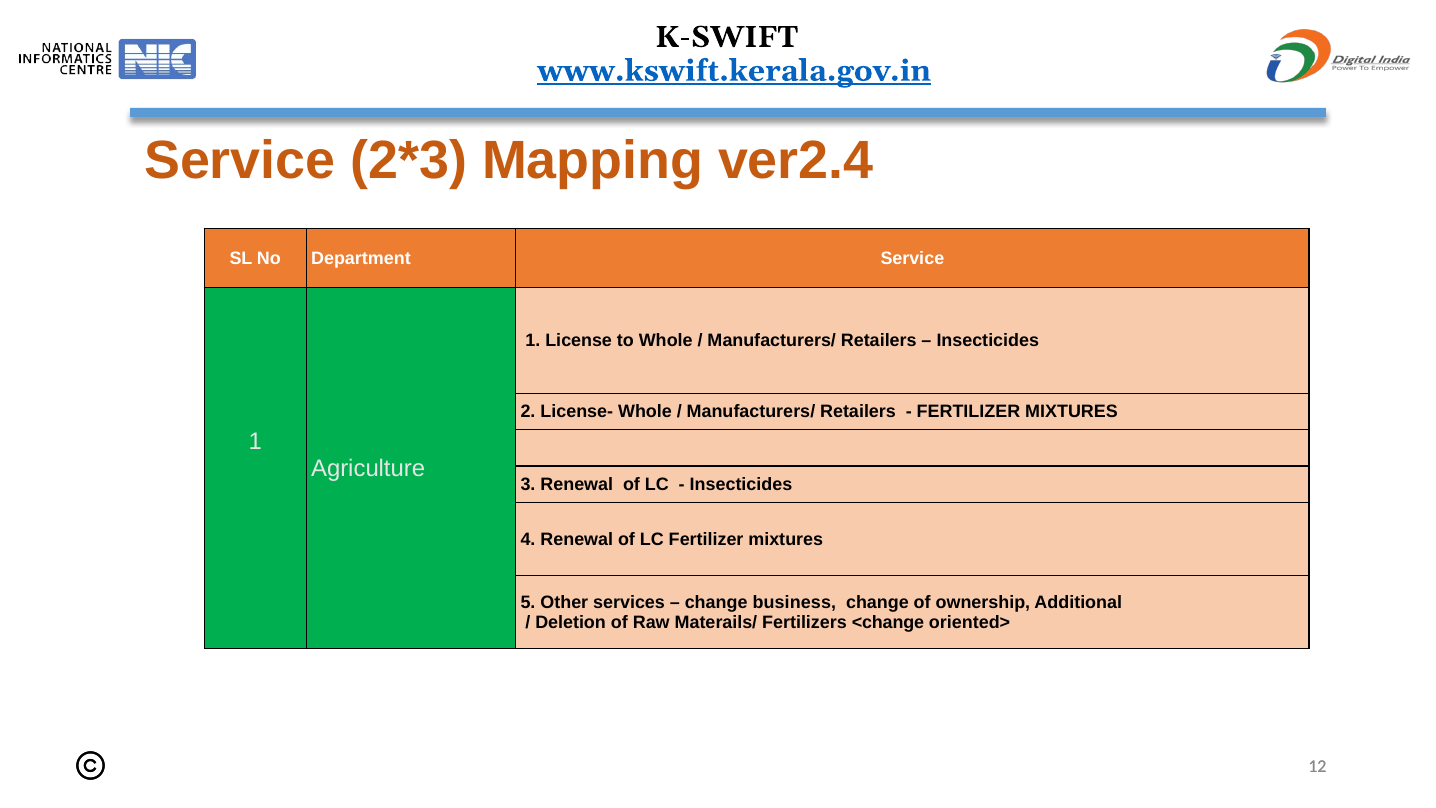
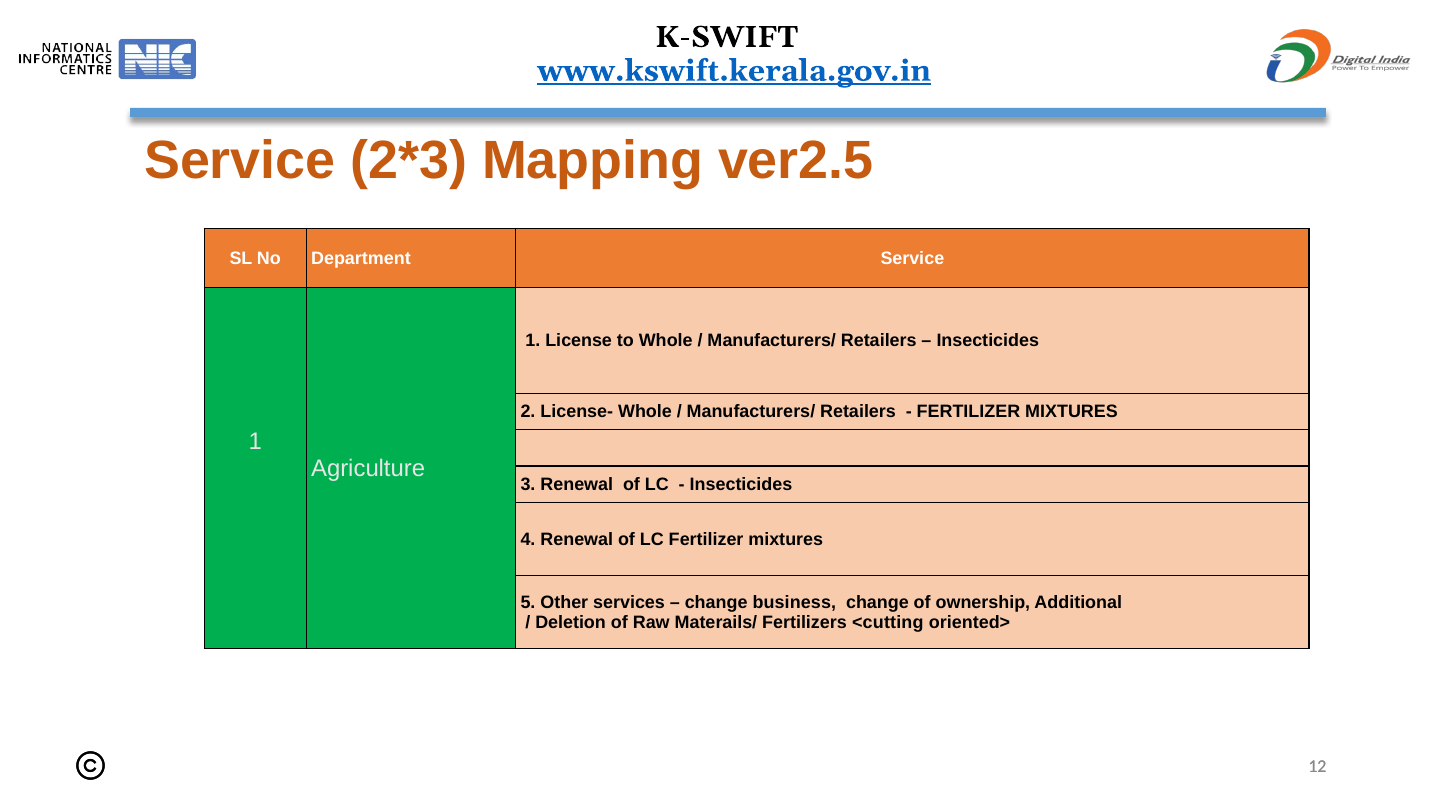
ver2.4: ver2.4 -> ver2.5 (796, 161)
<change: <change -> <cutting (888, 622)
